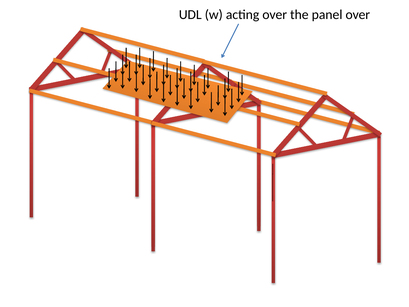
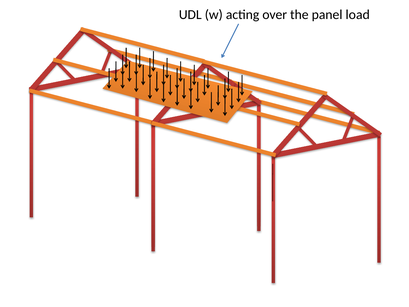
panel over: over -> load (358, 15)
